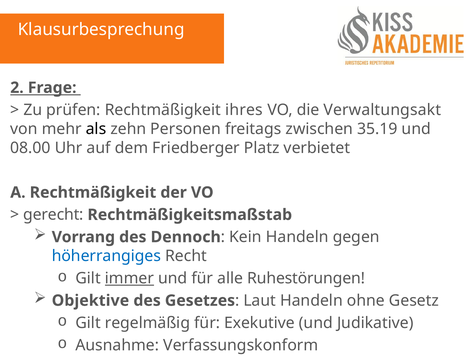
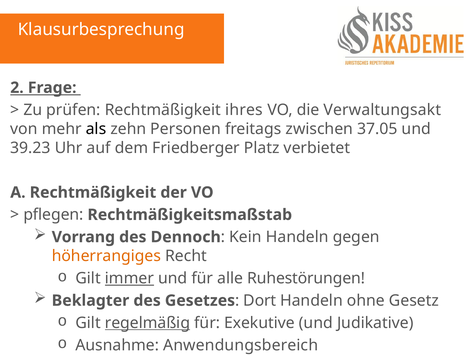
35.19: 35.19 -> 37.05 (377, 129)
08.00: 08.00 -> 39.23 (30, 148)
gerecht: gerecht -> pflegen (53, 214)
höherrangiges colour: blue -> orange (106, 256)
Objektive: Objektive -> Beklagter (90, 300)
Laut: Laut -> Dort (260, 300)
regelmäßig underline: none -> present (147, 322)
Verfassungskonform: Verfassungskonform -> Anwendungsbereich (241, 345)
